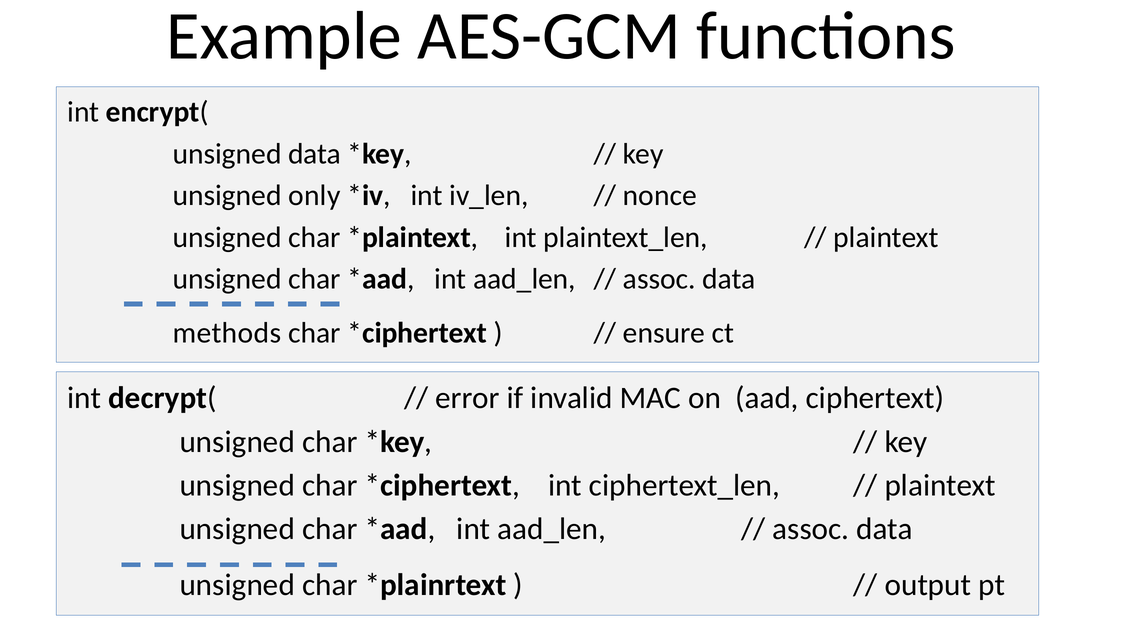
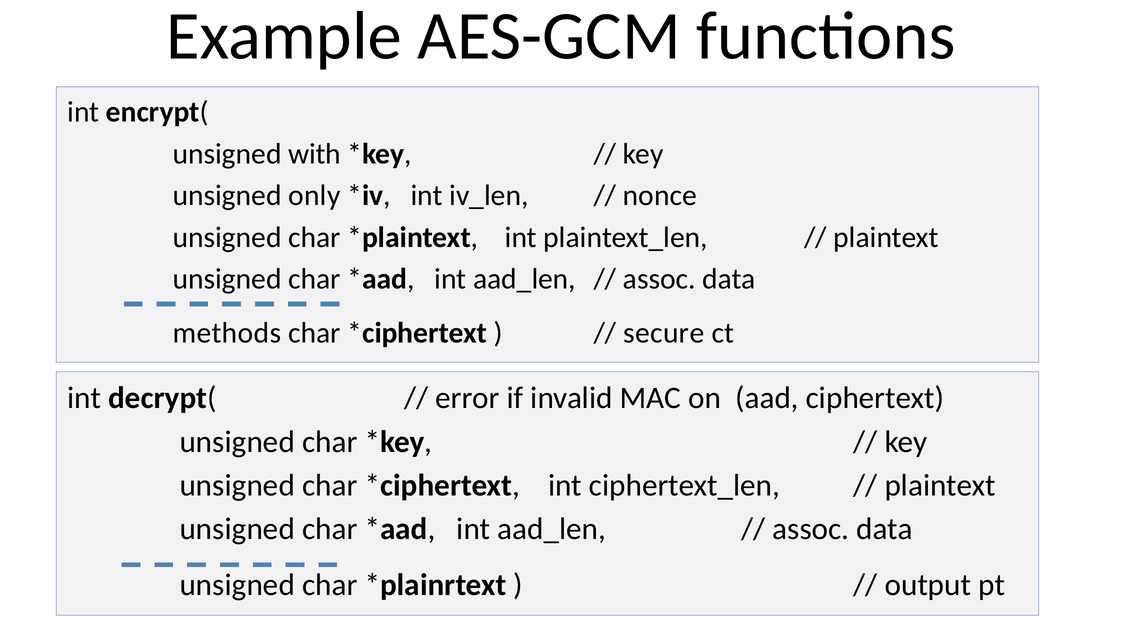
unsigned data: data -> with (315, 154)
ensure: ensure -> secure (664, 333)
